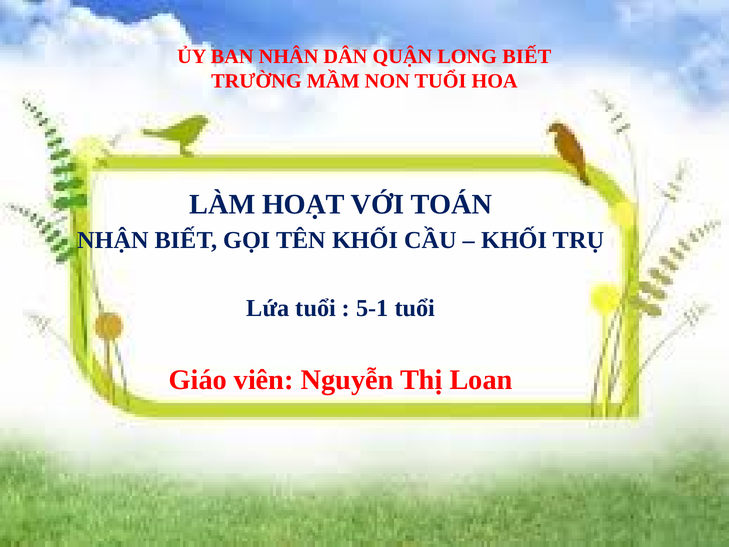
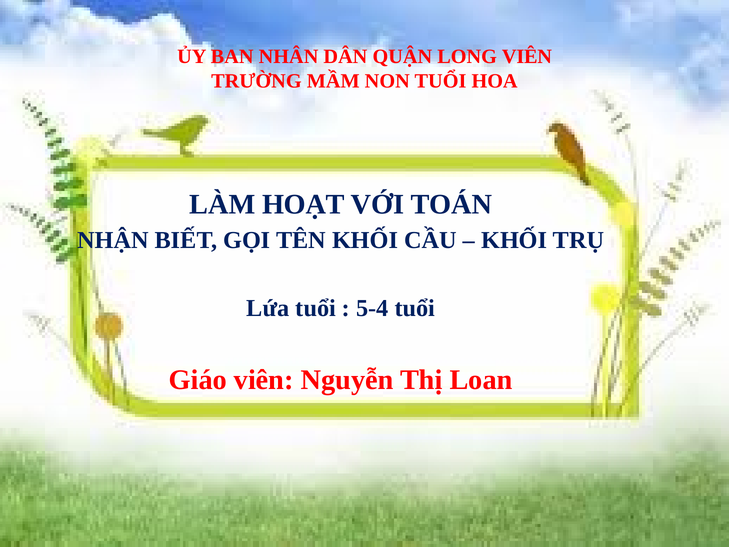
LONG BIẾT: BIẾT -> VIÊN (527, 57)
5-1: 5-1 -> 5-4 (372, 308)
